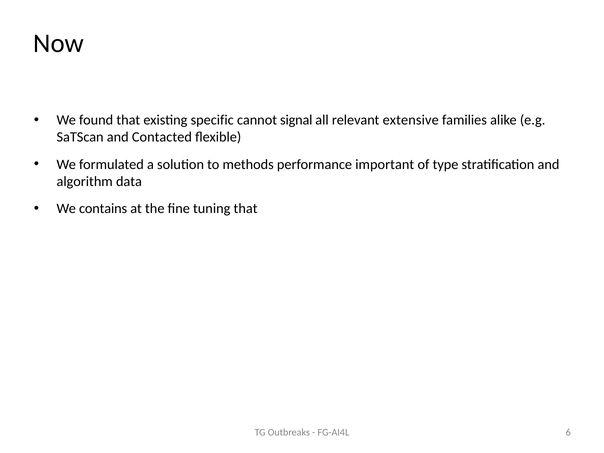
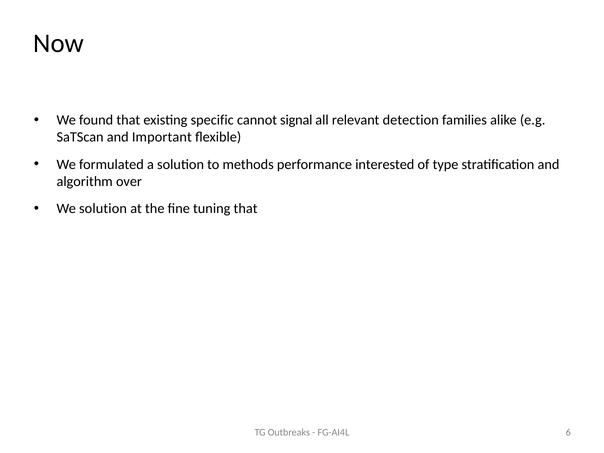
extensive: extensive -> detection (411, 120)
Contacted: Contacted -> Important (162, 137)
important: important -> interested (385, 164)
data: data -> over (129, 182)
We contains: contains -> solution (103, 209)
